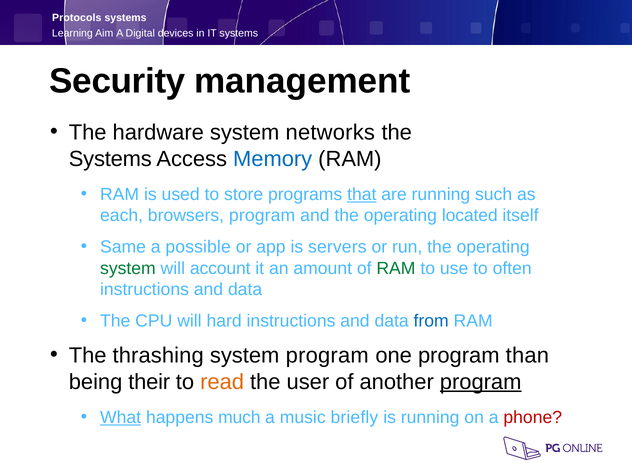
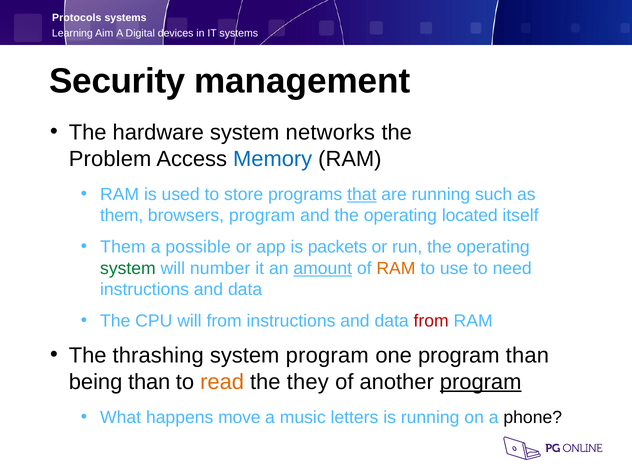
Systems: Systems -> Problem (110, 159)
each: each -> them (122, 216)
Same: Same -> Them (123, 247)
servers: servers -> packets (337, 247)
account: account -> number (220, 268)
amount underline: none -> present (323, 268)
RAM colour: green -> orange (396, 268)
often: often -> need (512, 268)
will hard: hard -> from (224, 321)
from colour: blue -> red (431, 321)
being their: their -> than (149, 382)
user: user -> they (308, 382)
What underline: present -> none (121, 417)
much: much -> move (239, 417)
briefly: briefly -> letters (354, 417)
phone colour: red -> black (533, 417)
